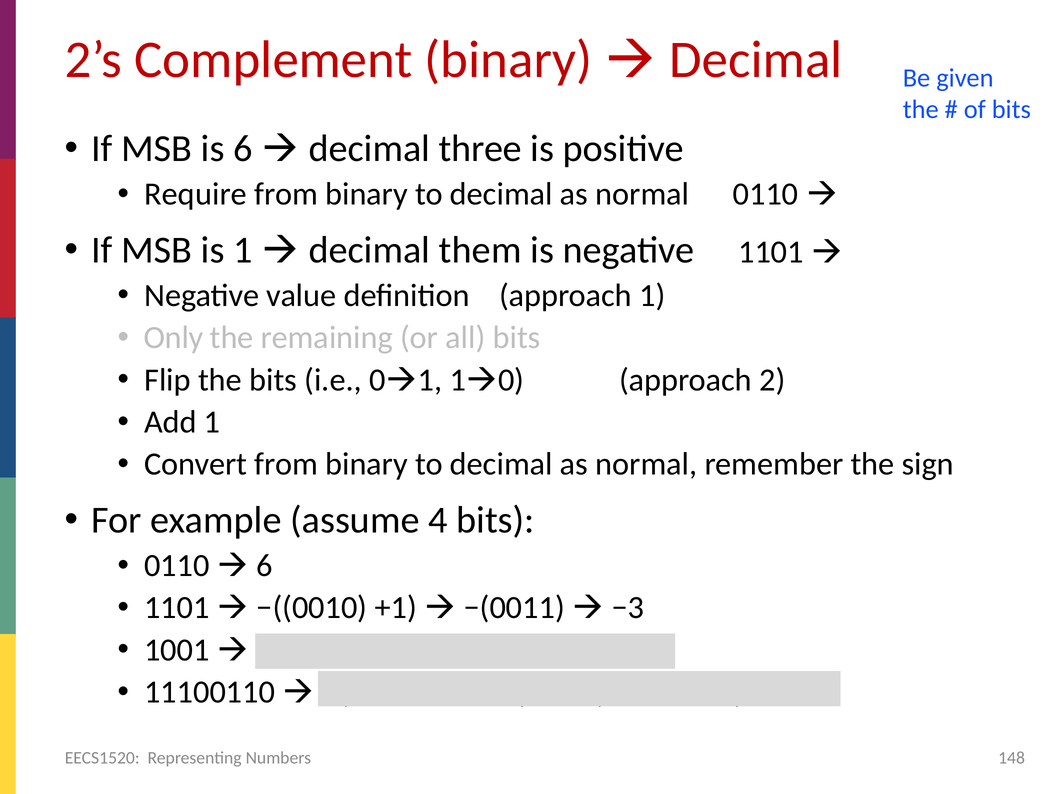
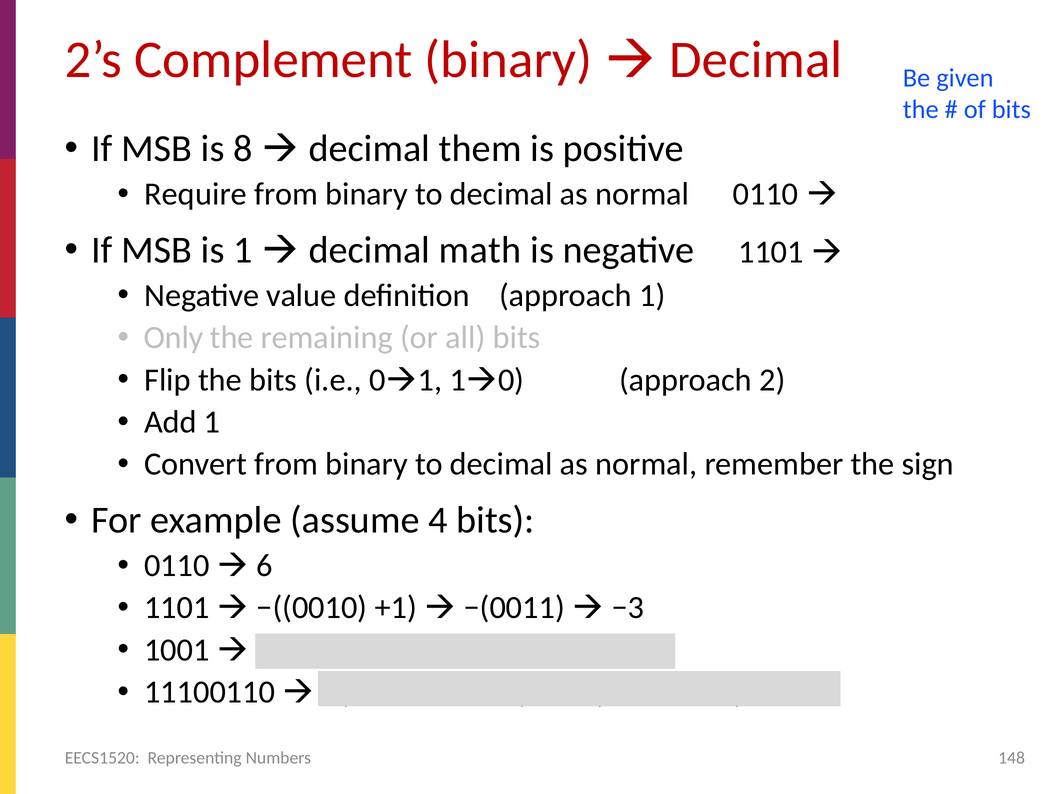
is 6: 6 -> 8 (243, 149)
three: three -> them (480, 149)
them: them -> math (480, 250)
